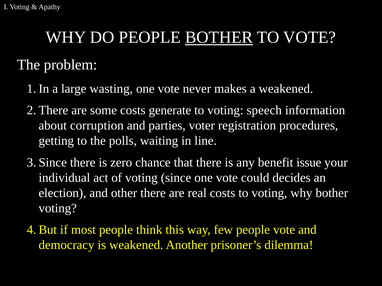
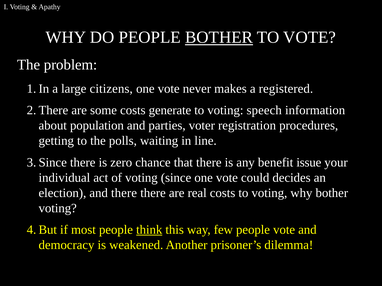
wasting: wasting -> citizens (111, 89)
a weakened: weakened -> registered (286, 89)
corruption: corruption -> population (97, 126)
and other: other -> there (124, 193)
think underline: none -> present (149, 230)
